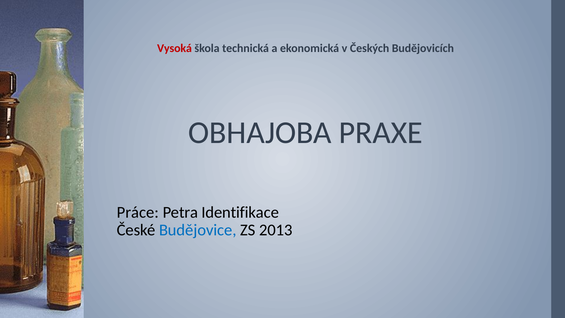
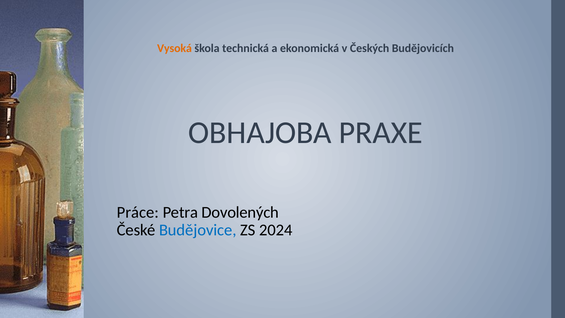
Vysoká colour: red -> orange (174, 48)
Identifikace: Identifikace -> Dovolených (240, 212)
2013: 2013 -> 2024 (276, 230)
